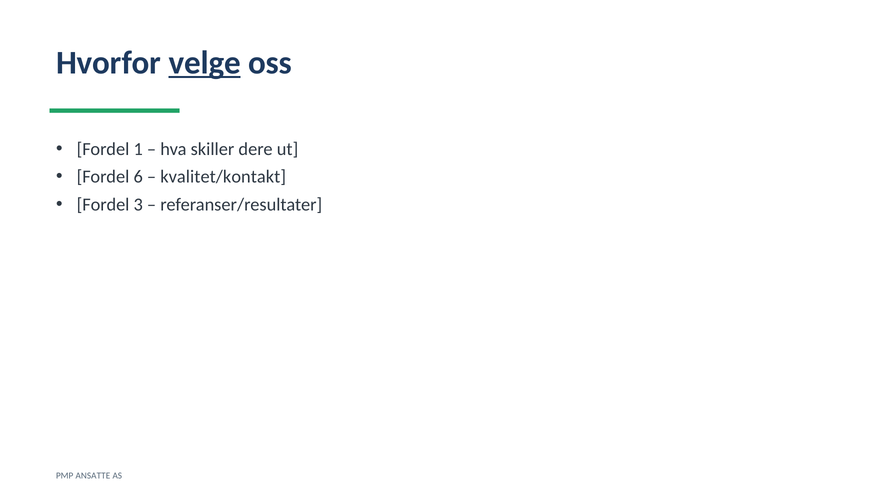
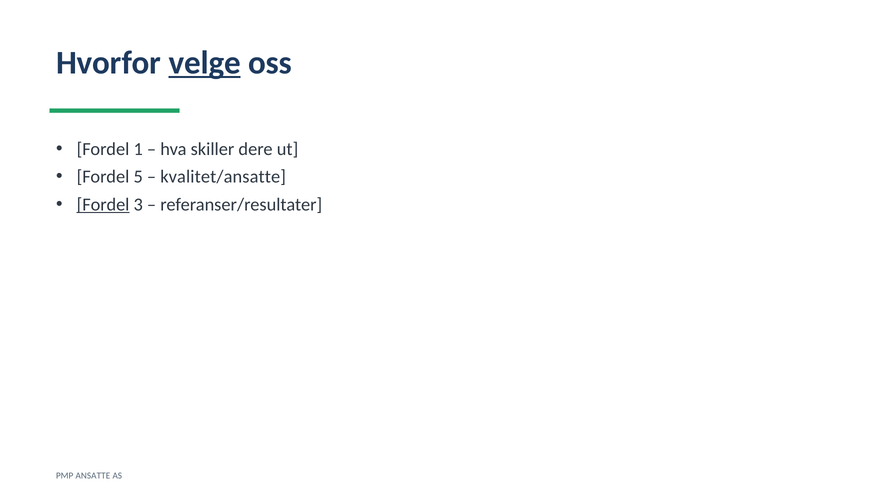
6: 6 -> 5 (138, 177)
kvalitet/kontakt: kvalitet/kontakt -> kvalitet/ansatte (223, 177)
Fordel underline: none -> present (103, 204)
